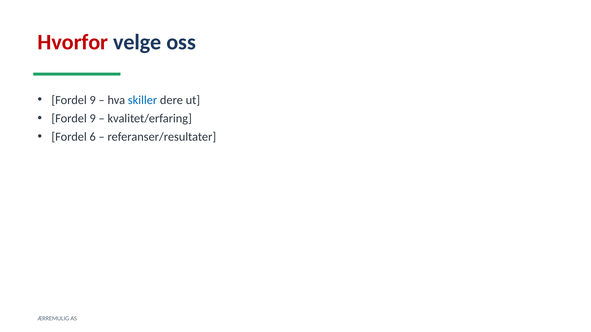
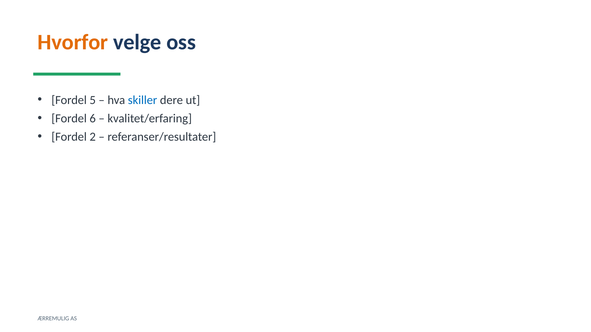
Hvorfor colour: red -> orange (73, 42)
9: 9 -> 5 (93, 100)
9: 9 -> 6 (93, 119)
6: 6 -> 2 (93, 137)
